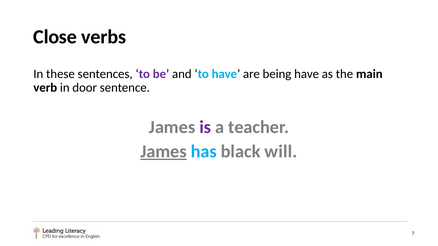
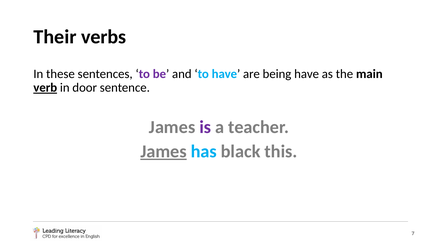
Close: Close -> Their (55, 37)
verb underline: none -> present (45, 88)
will: will -> this (281, 152)
